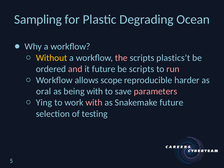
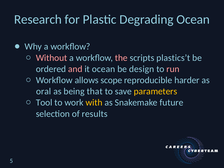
Sampling: Sampling -> Research (38, 19)
Without colour: yellow -> pink (52, 58)
it future: future -> ocean (104, 69)
be scripts: scripts -> design (142, 69)
being with: with -> that (95, 91)
parameters colour: pink -> yellow (155, 91)
Ying: Ying -> Tool (44, 103)
with colour: pink -> yellow (94, 103)
testing: testing -> results (95, 114)
